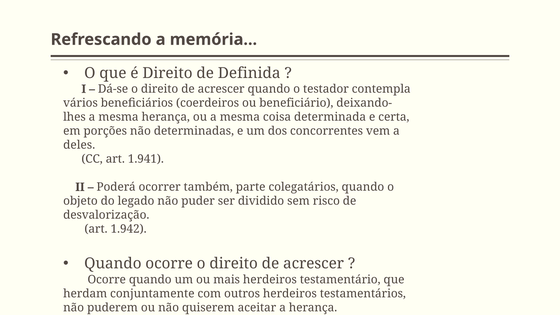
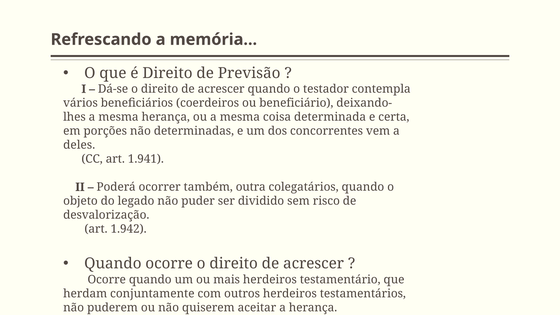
Definida: Definida -> Previsão (249, 73)
parte: parte -> outra (251, 187)
